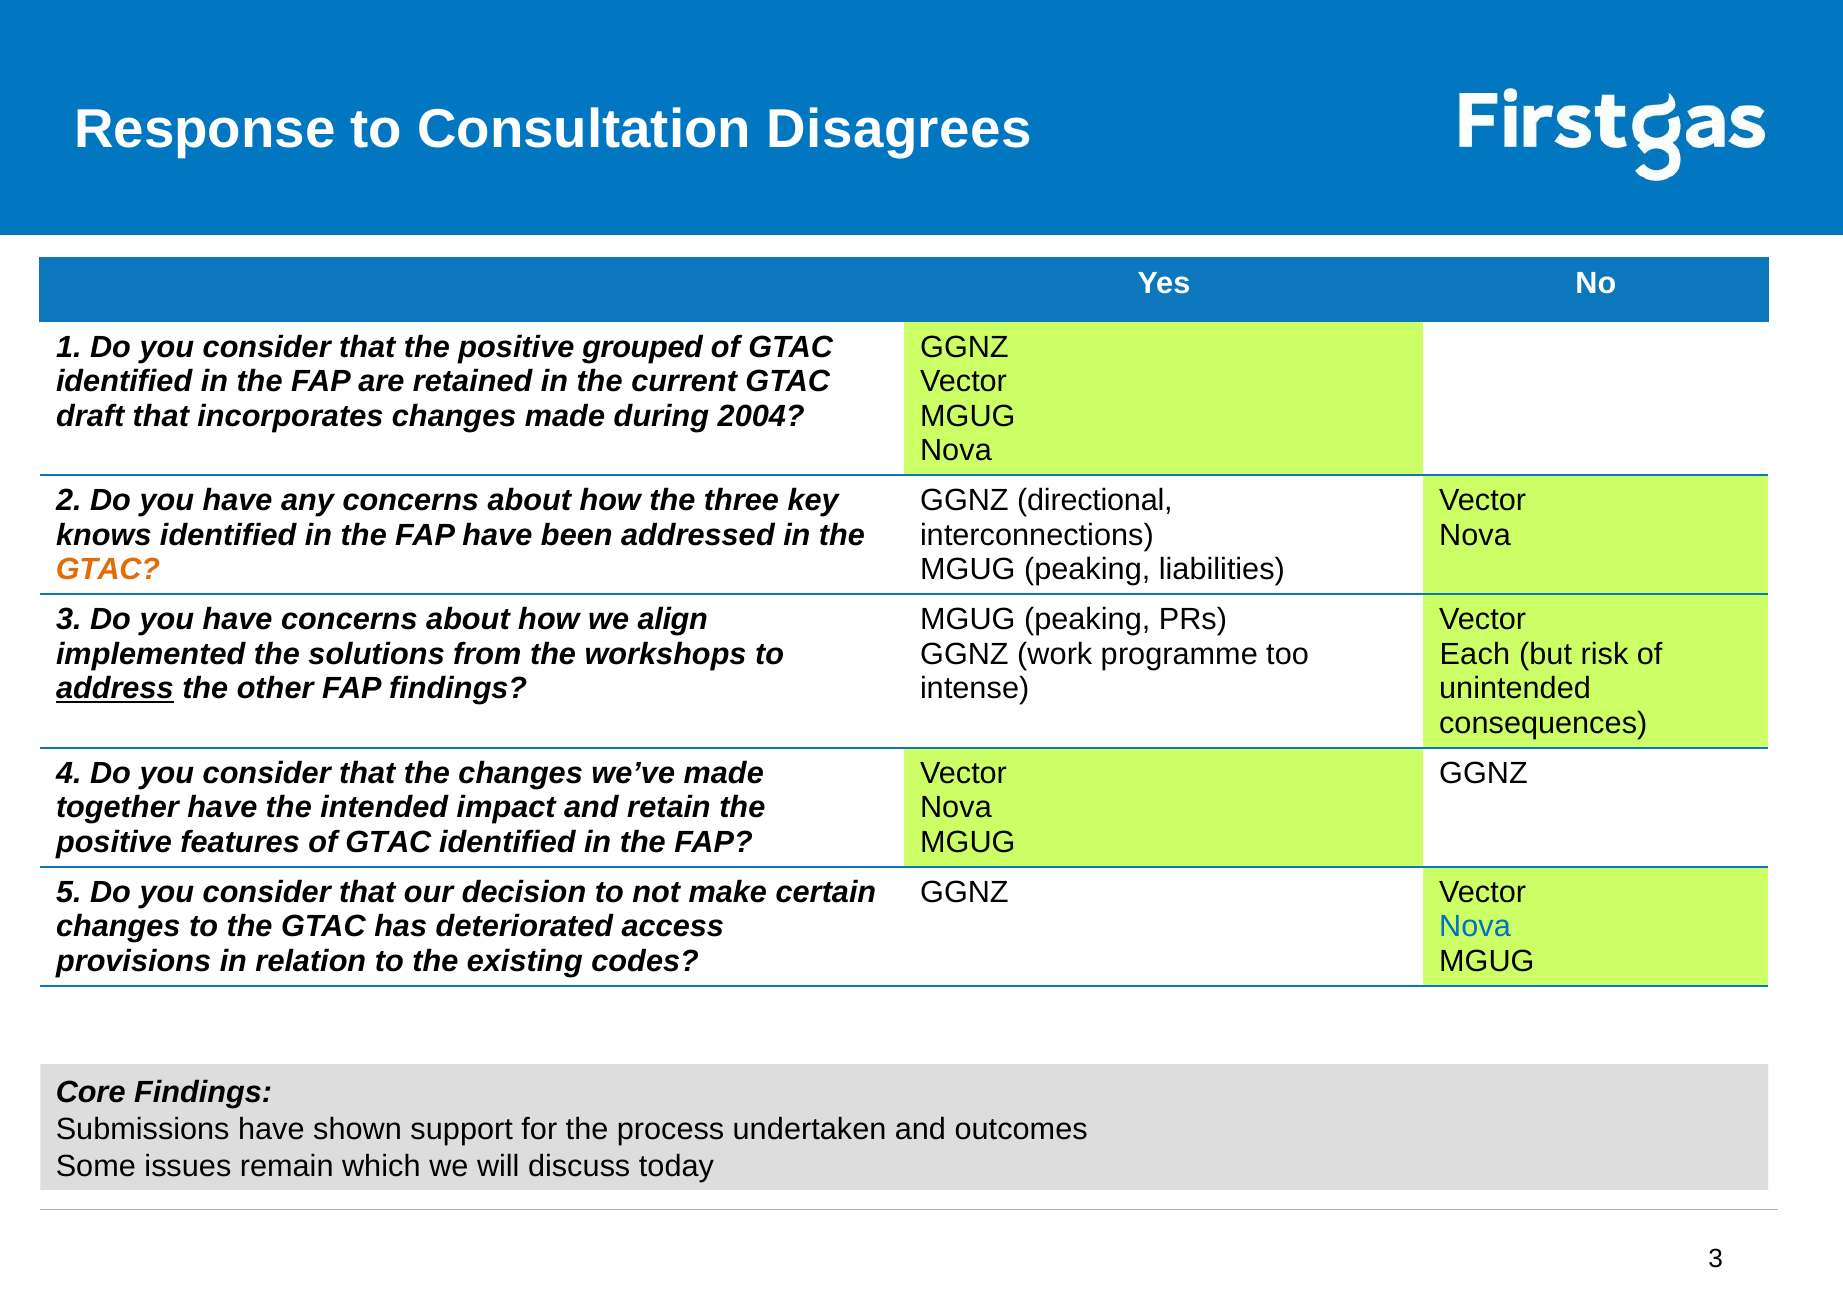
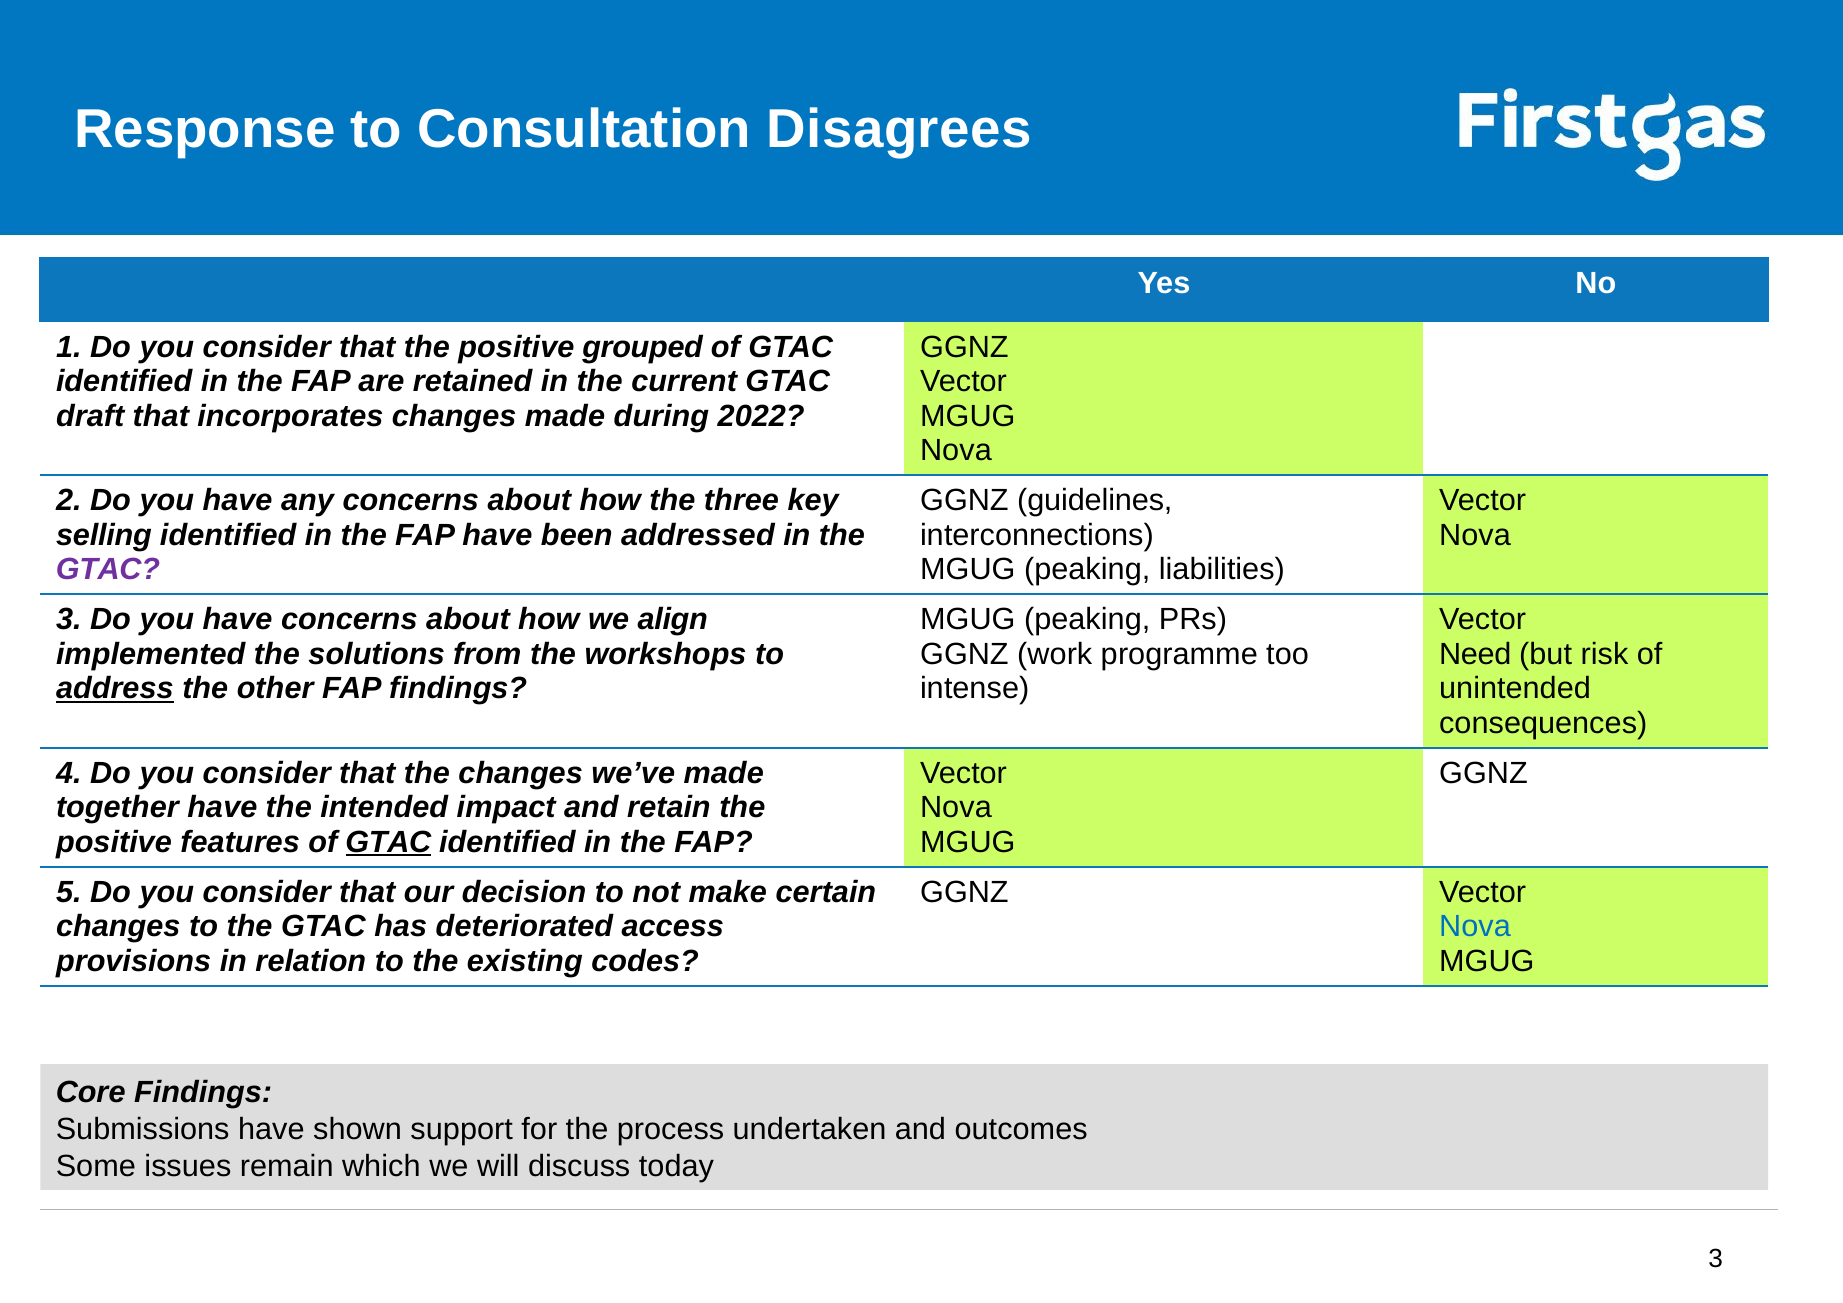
2004: 2004 -> 2022 (761, 416)
directional: directional -> guidelines (1095, 501)
knows: knows -> selling (104, 535)
GTAC colour: orange -> purple (108, 570)
Each: Each -> Need (1475, 654)
GTAC underline: none -> present (388, 842)
